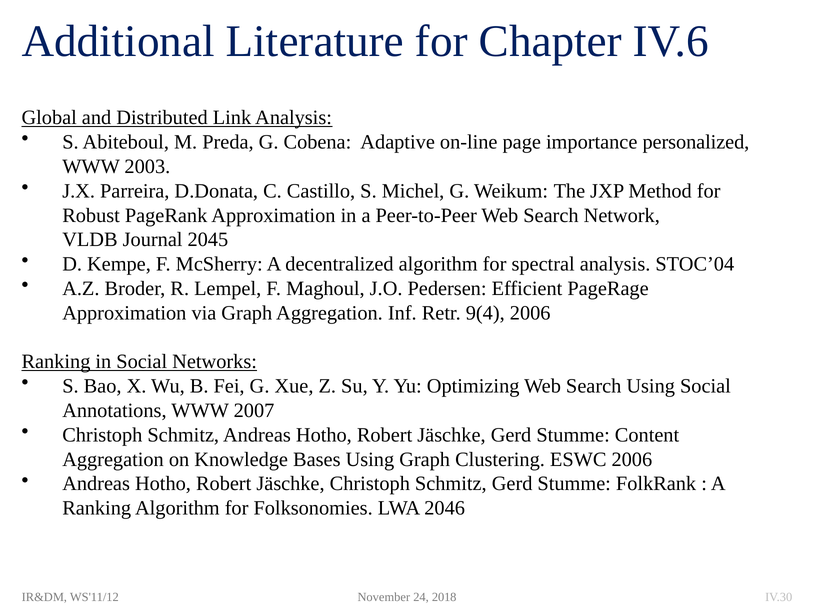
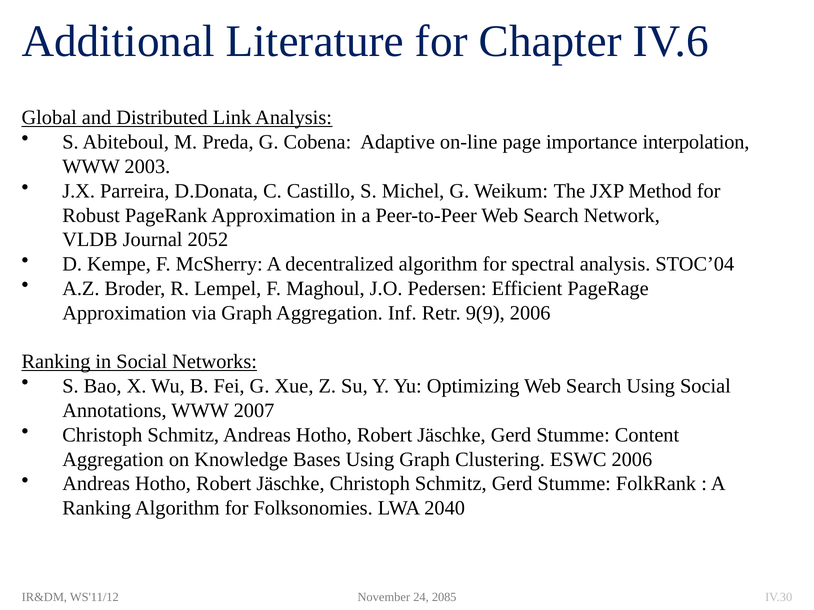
personalized: personalized -> interpolation (696, 142)
2045: 2045 -> 2052 (208, 240)
9(4: 9(4 -> 9(9 (485, 313)
2046: 2046 -> 2040 (445, 509)
2018: 2018 -> 2085 (444, 598)
